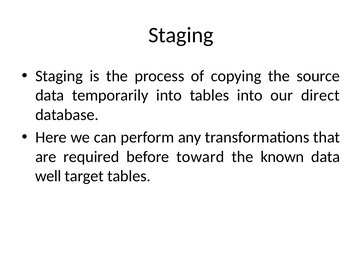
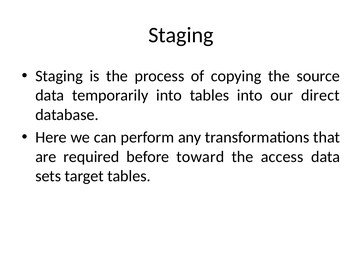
known: known -> access (282, 156)
well: well -> sets (48, 176)
